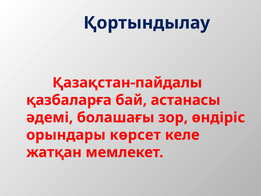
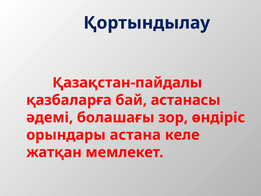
көрсет: көрсет -> астана (135, 135)
